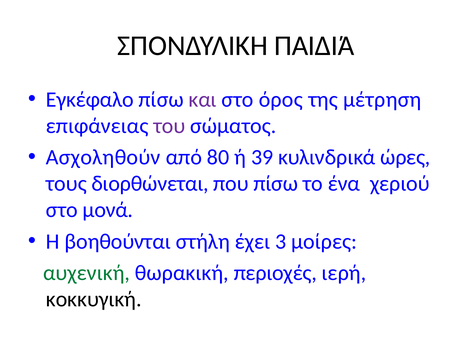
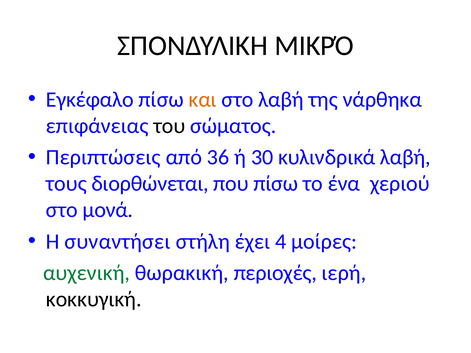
ΠΑΙΔΙΆ: ΠΑΙΔΙΆ -> ΜΙΚΡΌ (314, 46)
και colour: purple -> orange (203, 100)
στο όρος: όρος -> λαβή (281, 100)
μέτρηση: μέτρηση -> νάρθηκα (382, 100)
του colour: purple -> black (169, 126)
Ασχοληθούν: Ασχοληθούν -> Περιπτώσεις (103, 157)
80: 80 -> 36 (218, 157)
39: 39 -> 30 (262, 157)
κυλινδρικά ώρες: ώρες -> λαβή (405, 157)
βοηθούνται: βοηθούνται -> συναντήσει (118, 242)
3: 3 -> 4 (281, 242)
